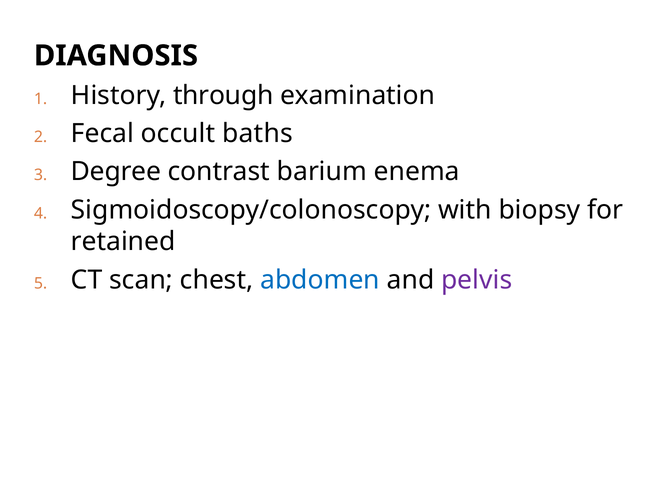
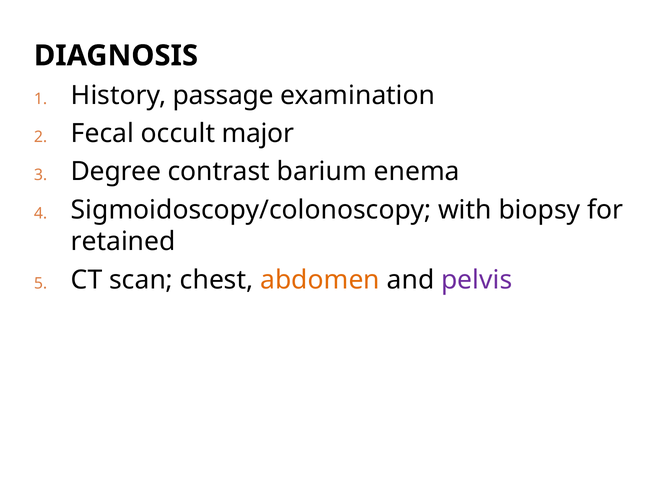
through: through -> passage (223, 95)
baths: baths -> major (258, 134)
abdomen colour: blue -> orange (320, 280)
